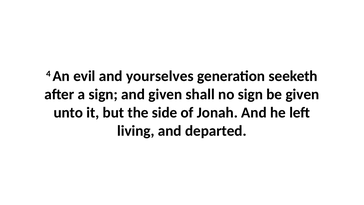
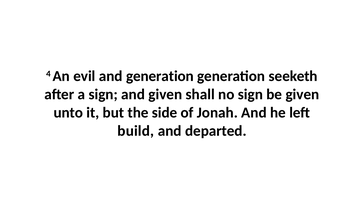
and yourselves: yourselves -> generation (160, 76)
living: living -> build (136, 131)
